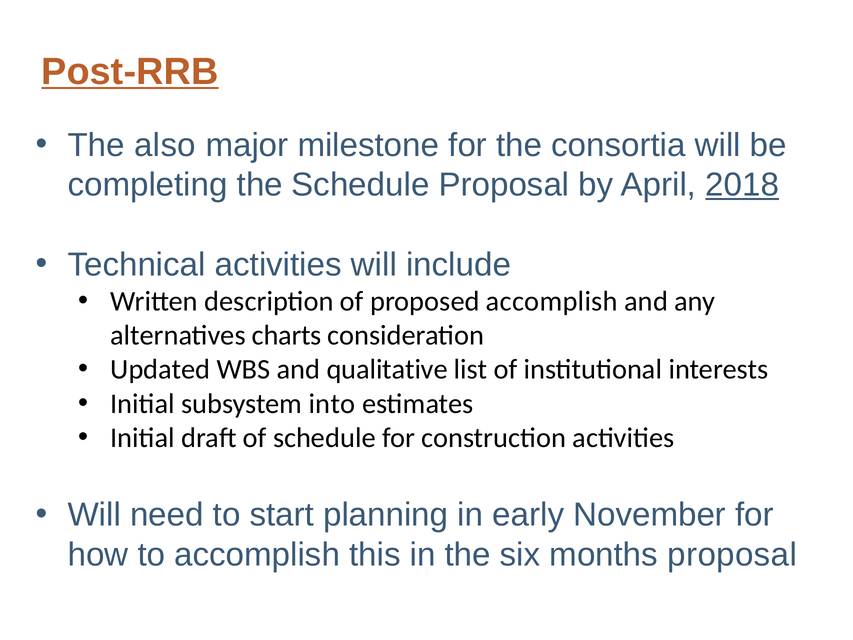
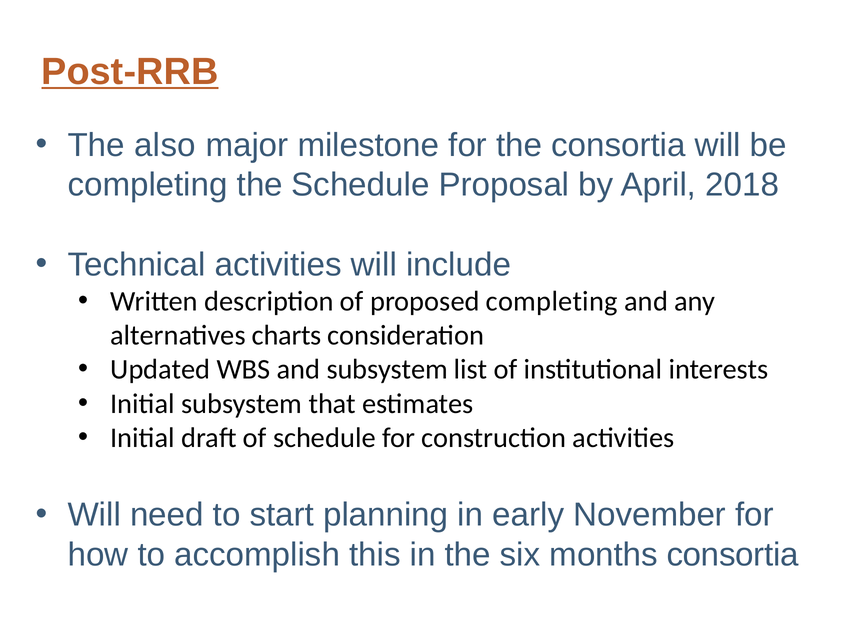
2018 underline: present -> none (742, 185)
proposed accomplish: accomplish -> completing (552, 301)
and qualitative: qualitative -> subsystem (387, 369)
into: into -> that (332, 404)
months proposal: proposal -> consortia (733, 555)
